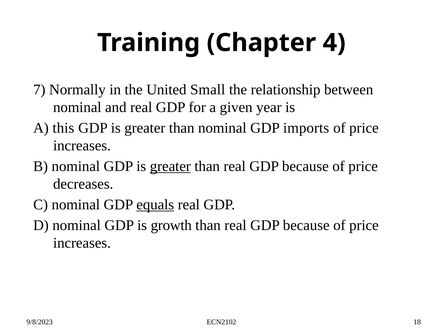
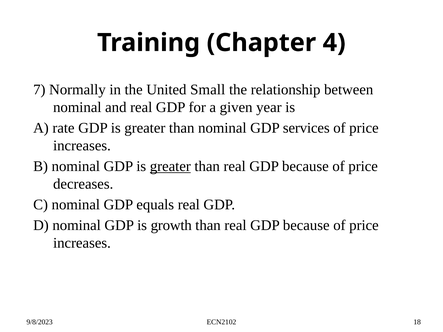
this: this -> rate (63, 128)
imports: imports -> services (306, 128)
equals underline: present -> none (155, 205)
